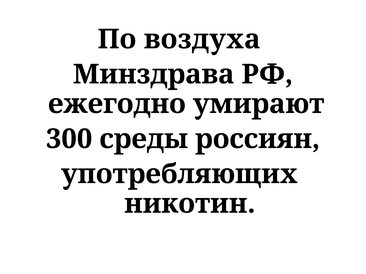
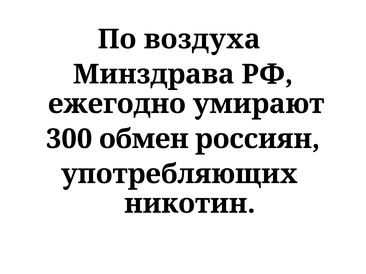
среды: среды -> обмен (144, 139)
